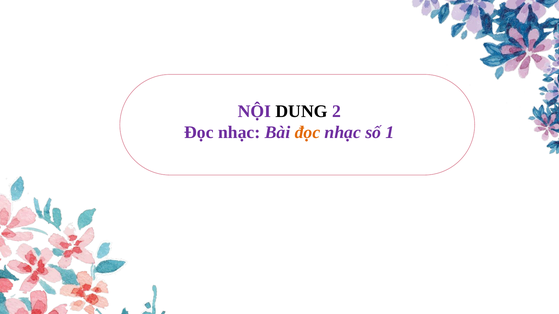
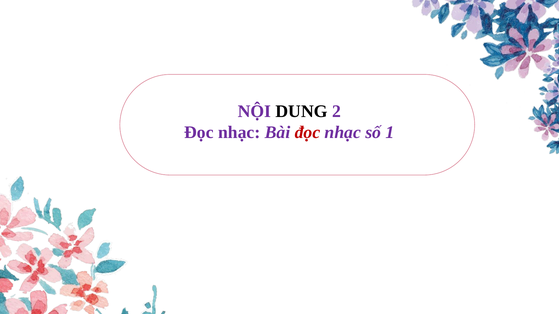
đọc colour: orange -> red (307, 133)
